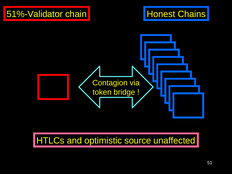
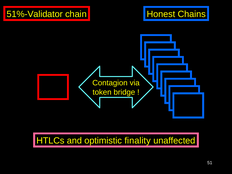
source: source -> finality (138, 141)
